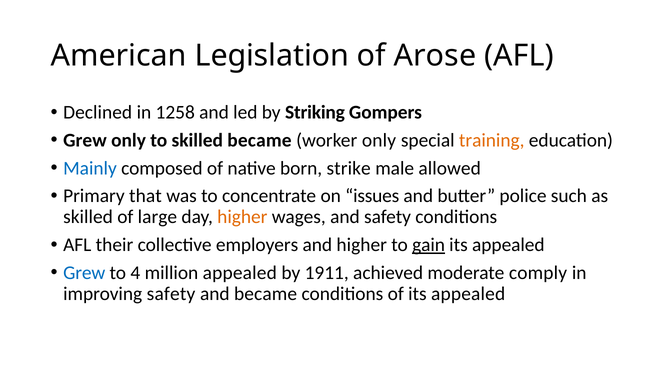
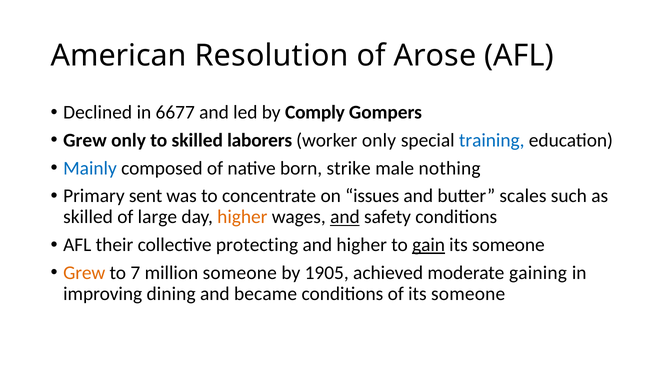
Legislation: Legislation -> Resolution (272, 56)
1258: 1258 -> 6677 (175, 112)
Striking: Striking -> Comply (315, 112)
skilled became: became -> laborers (260, 140)
training colour: orange -> blue (492, 140)
allowed: allowed -> nothing (450, 168)
that: that -> sent (146, 196)
police: police -> scales (523, 196)
and underline: none -> present (345, 217)
employers: employers -> protecting (257, 245)
appealed: appealed -> someone (508, 245)
Grew colour: blue -> orange (84, 273)
4: 4 -> 7 (135, 273)
million appealed: appealed -> someone (240, 273)
1911: 1911 -> 1905 (327, 273)
comply: comply -> gaining (538, 273)
improving safety: safety -> dining (171, 294)
of its appealed: appealed -> someone (468, 294)
